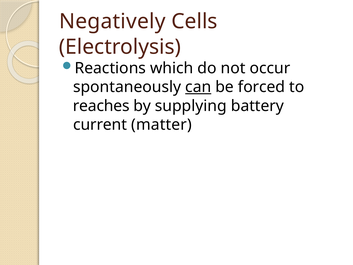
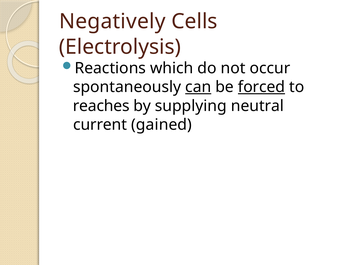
forced underline: none -> present (261, 87)
battery: battery -> neutral (257, 106)
matter: matter -> gained (162, 125)
